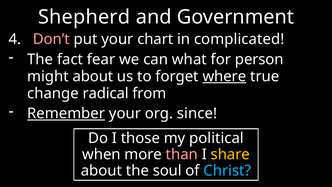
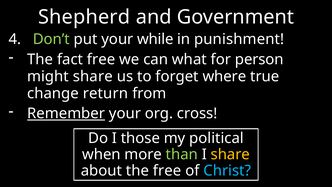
Don’t colour: pink -> light green (51, 39)
chart: chart -> while (155, 39)
complicated: complicated -> punishment (239, 39)
fact fear: fear -> free (101, 59)
might about: about -> share (93, 76)
where underline: present -> none (224, 76)
radical: radical -> return (105, 93)
since: since -> cross (197, 113)
than colour: pink -> light green (182, 154)
the soul: soul -> free (167, 170)
